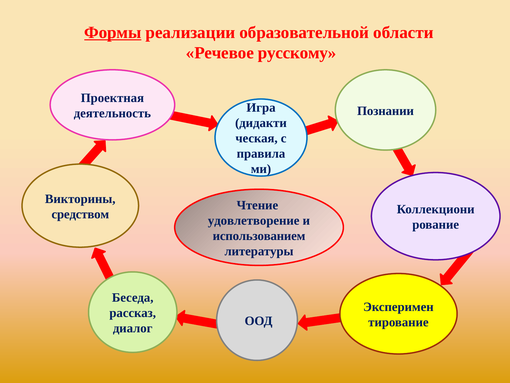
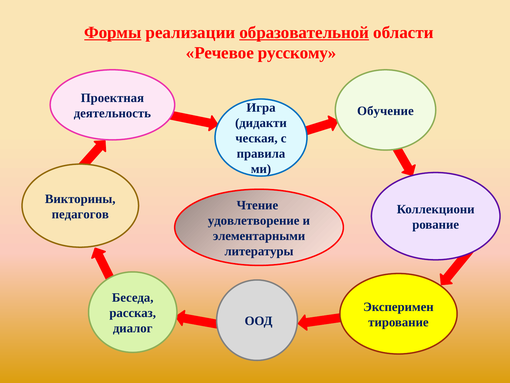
образовательной underline: none -> present (304, 32)
Познании: Познании -> Обучение (385, 111)
средством: средством -> педагогов (80, 214)
использованием: использованием -> элементарными (259, 236)
